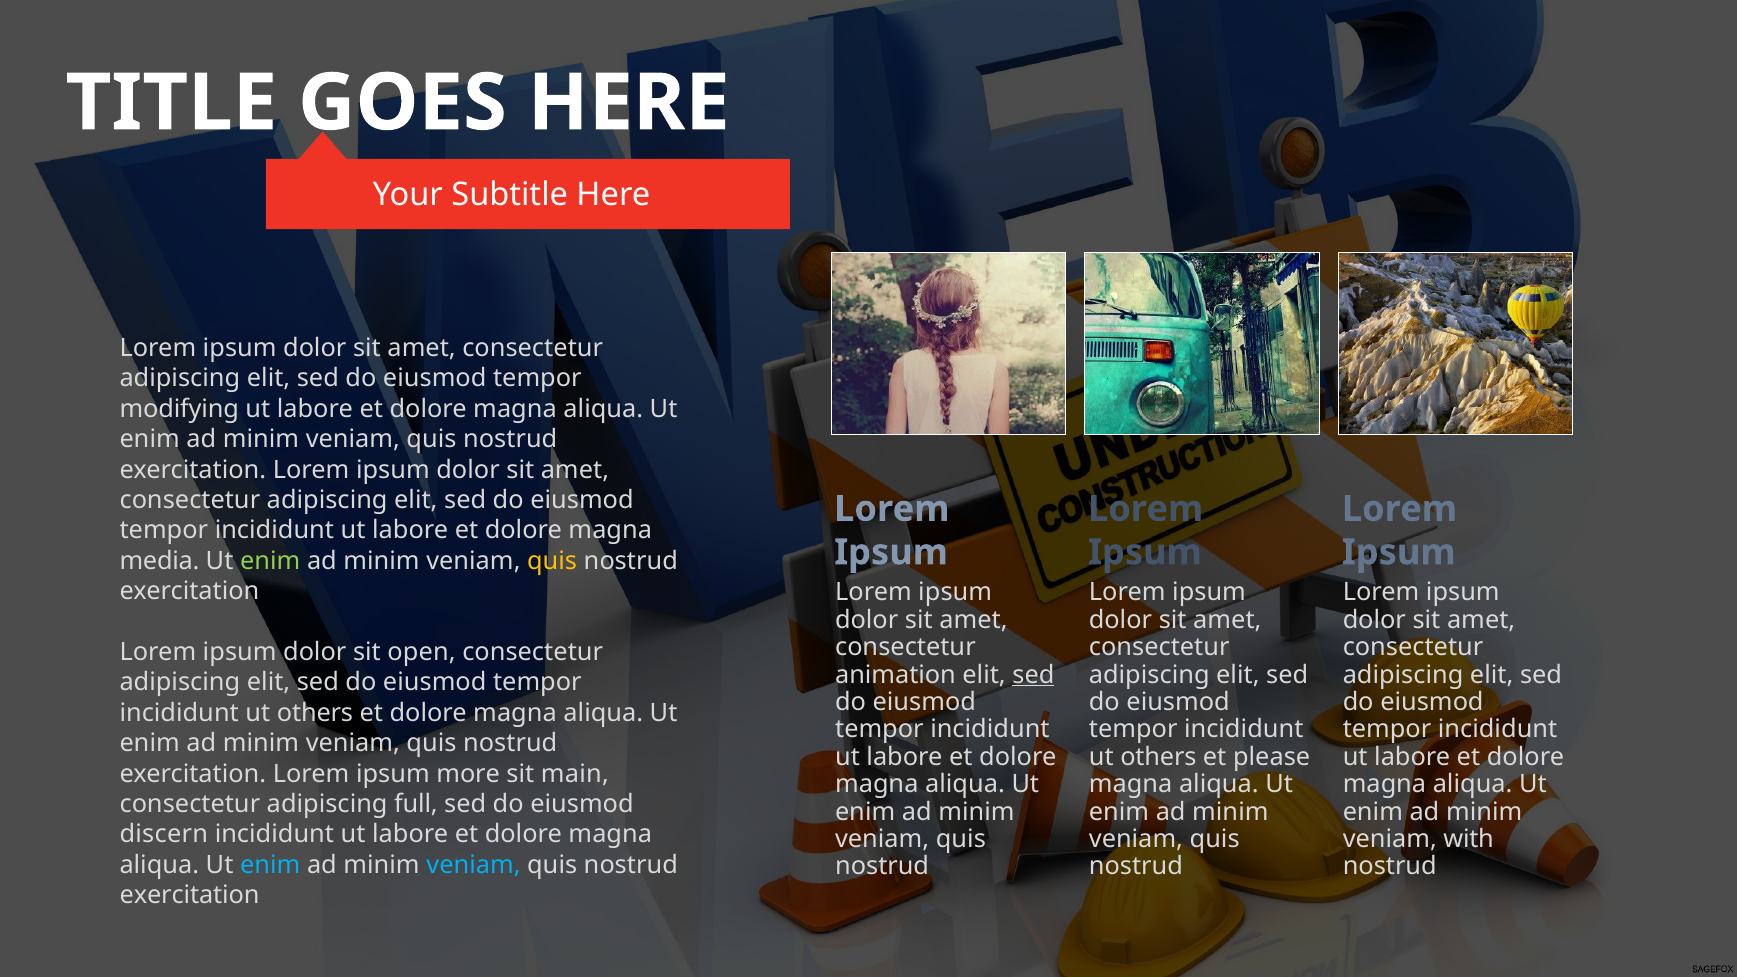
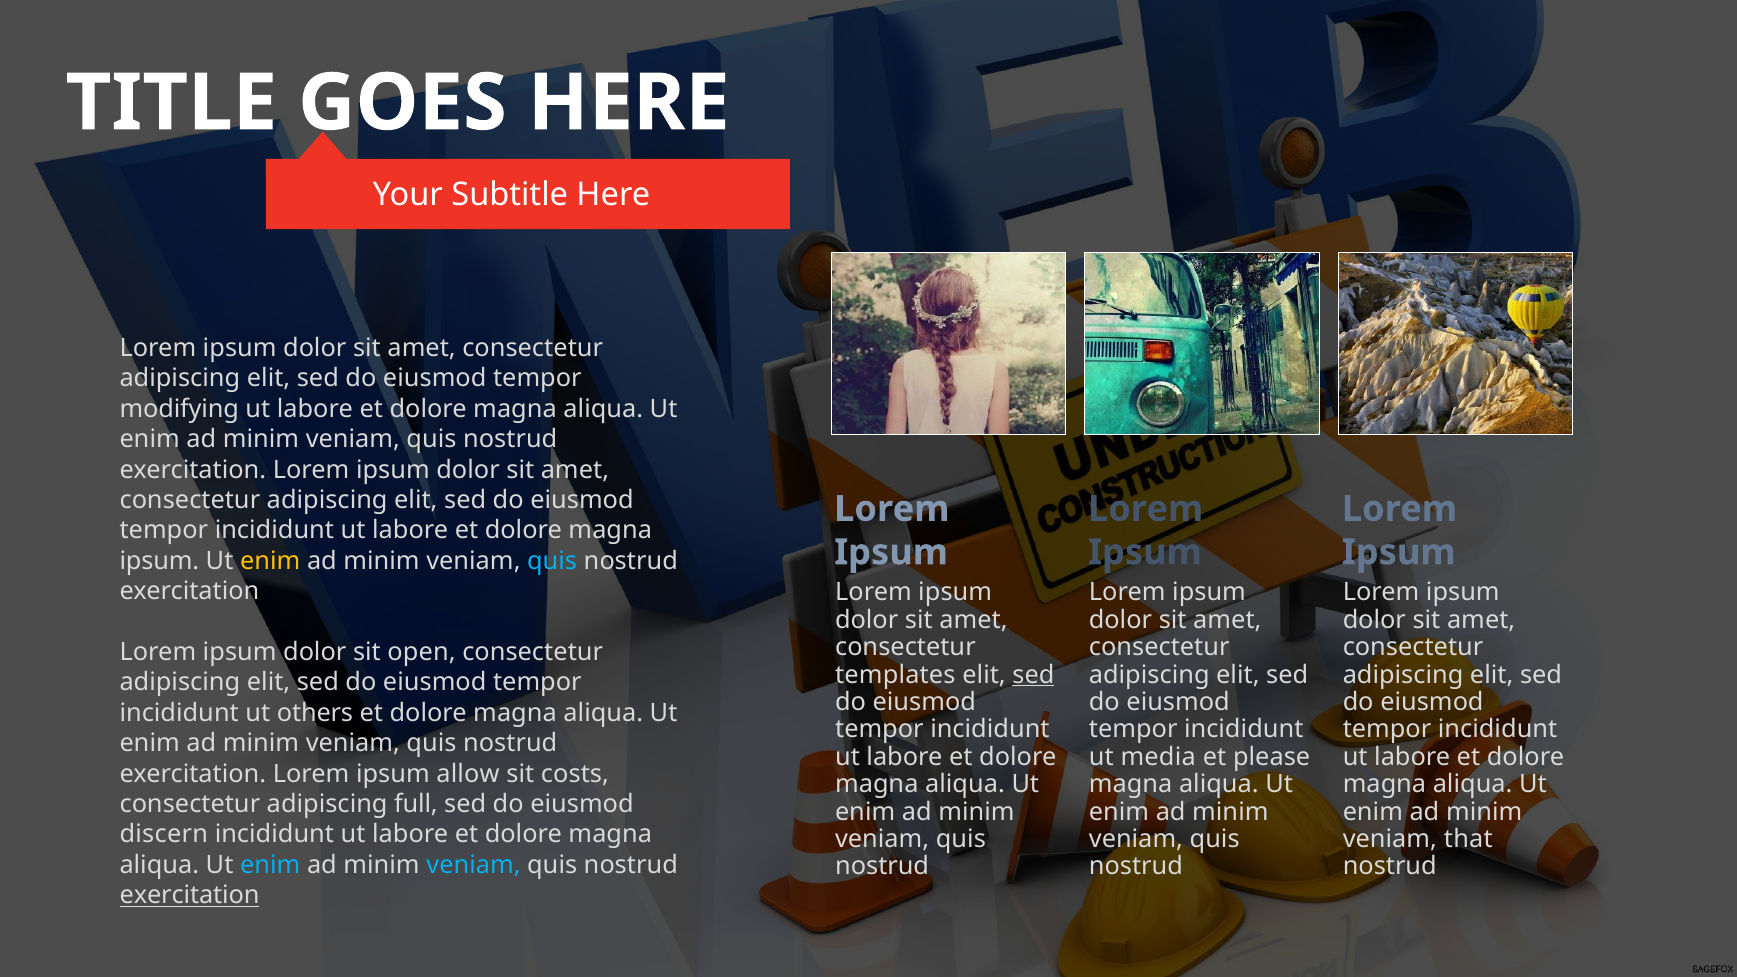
media: media -> ipsum (159, 561)
enim colour: light green -> yellow (270, 561)
quis colour: yellow -> light blue (552, 561)
animation: animation -> templates (895, 675)
others: others -> media (1158, 757)
more: more -> allow (468, 774)
main: main -> costs (575, 774)
with: with -> that (1468, 839)
exercitation underline: none -> present (190, 896)
